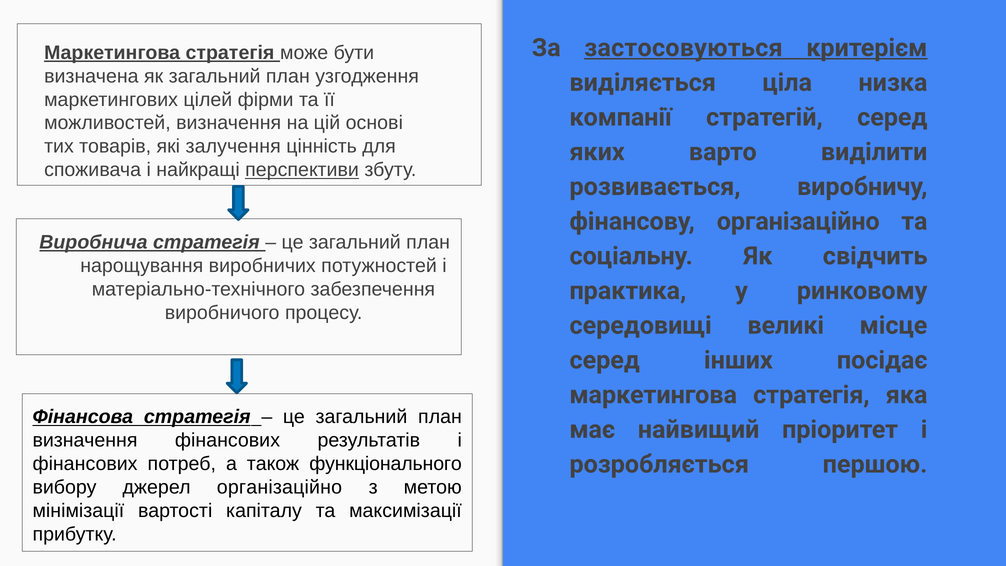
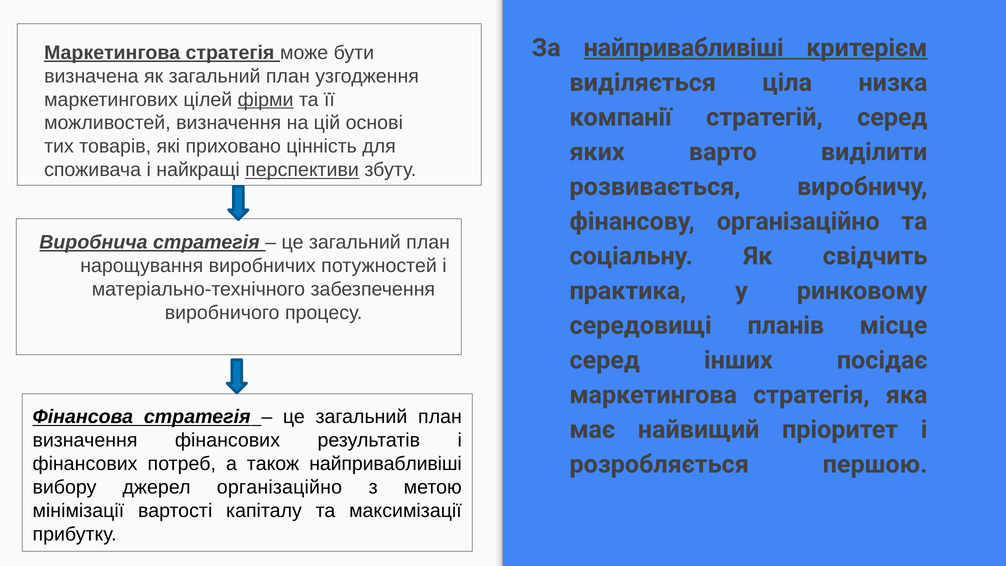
За застосовуються: застосовуються -> найпривабливіші (684, 48)
фірми underline: none -> present (266, 100)
залучення: залучення -> приховано (233, 147)
великі: великі -> планів (786, 325)
також функціонального: функціонального -> найпривабливіші (386, 464)
